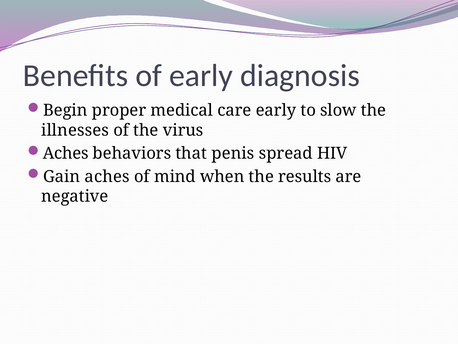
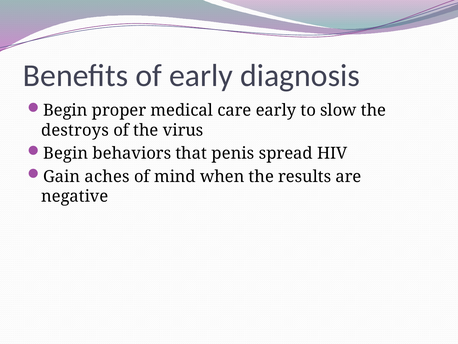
illnesses: illnesses -> destroys (75, 130)
Aches: Aches -> Begin (66, 153)
